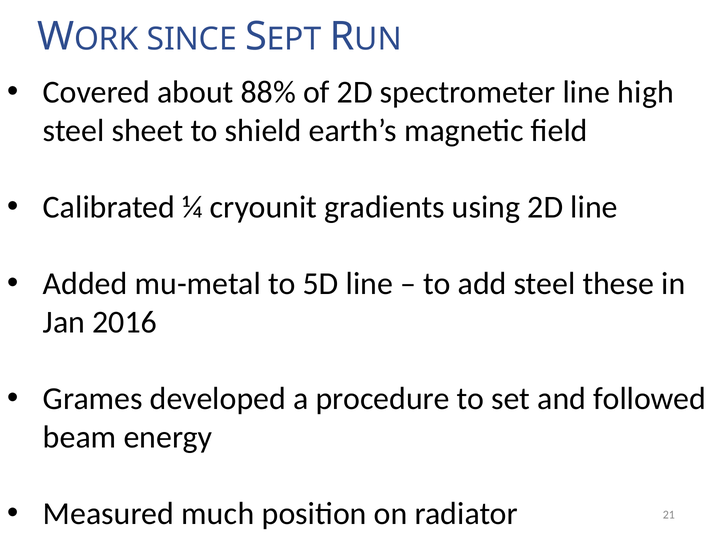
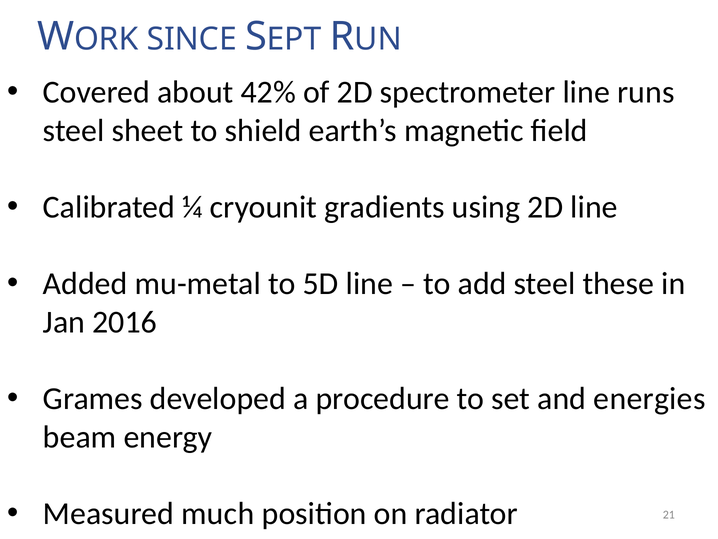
88%: 88% -> 42% (268, 92)
high: high -> runs (646, 92)
followed: followed -> energies (649, 399)
